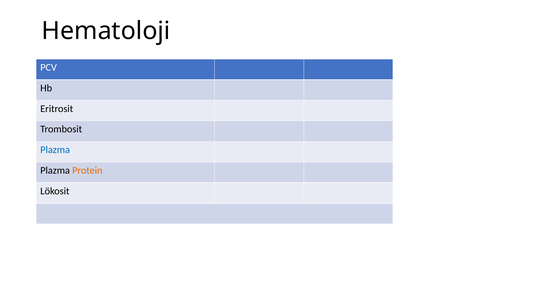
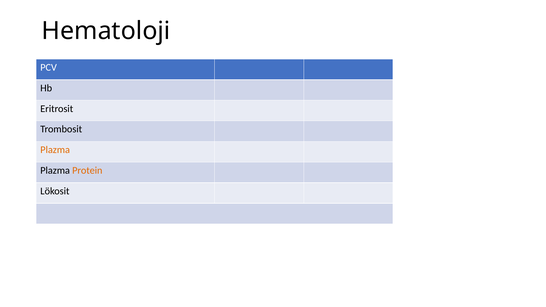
Plazma colour: blue -> orange (55, 150)
